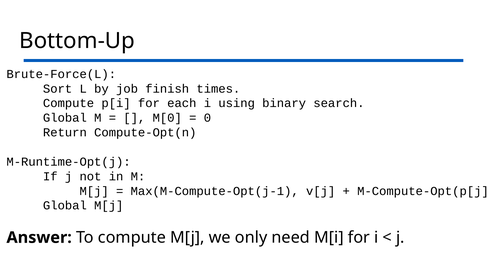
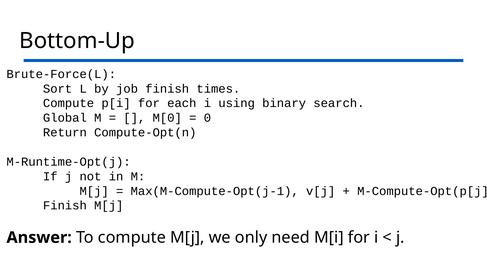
Global: Global -> Finish (65, 206)
